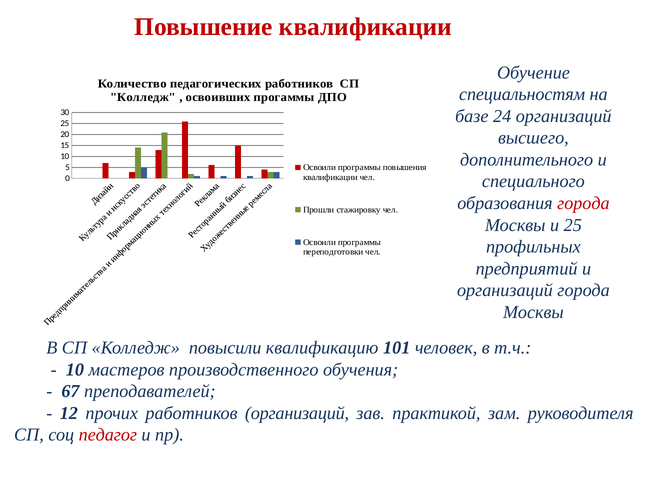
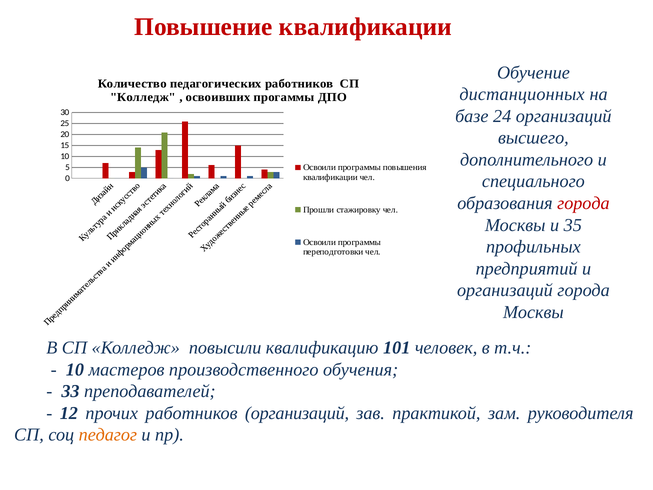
специальностям: специальностям -> дистанционных (522, 94)
и 25: 25 -> 35 (573, 225)
67: 67 -> 33 (70, 391)
педагог colour: red -> orange (108, 435)
